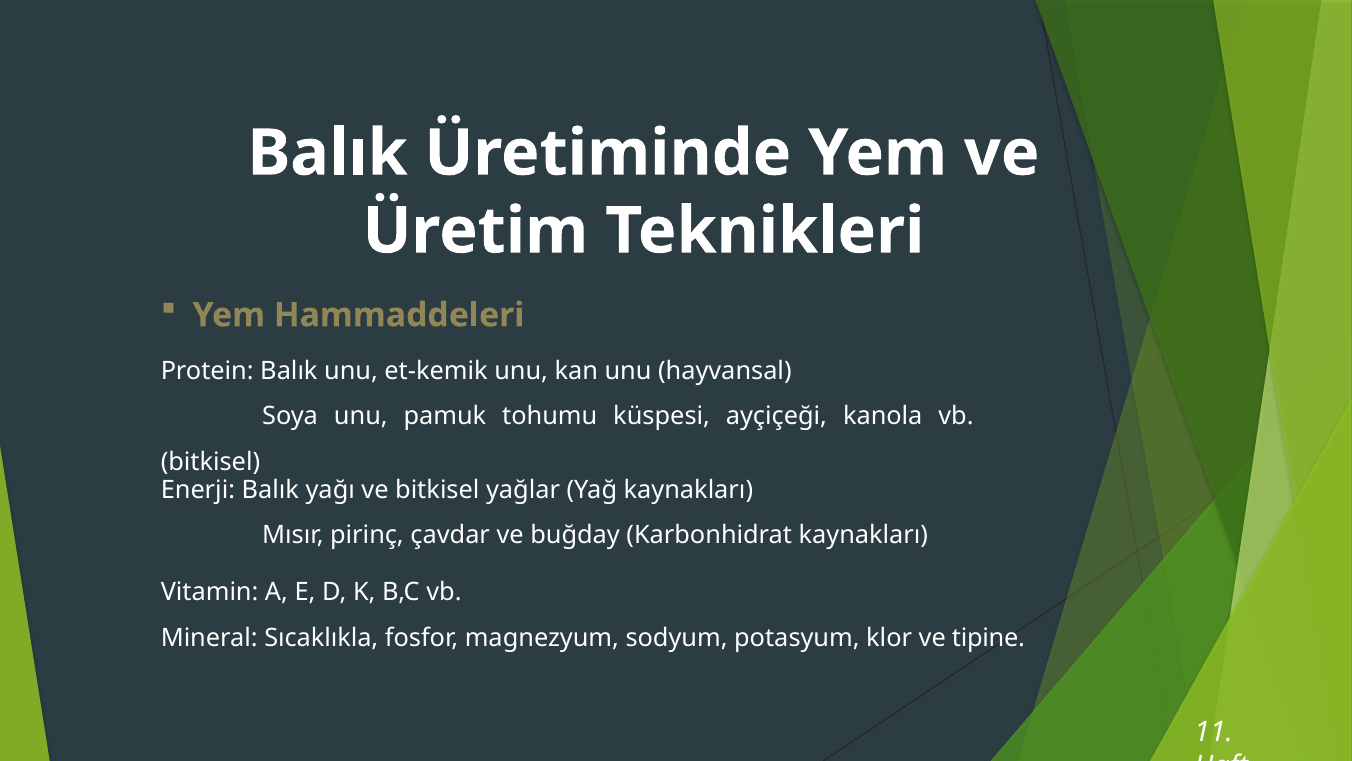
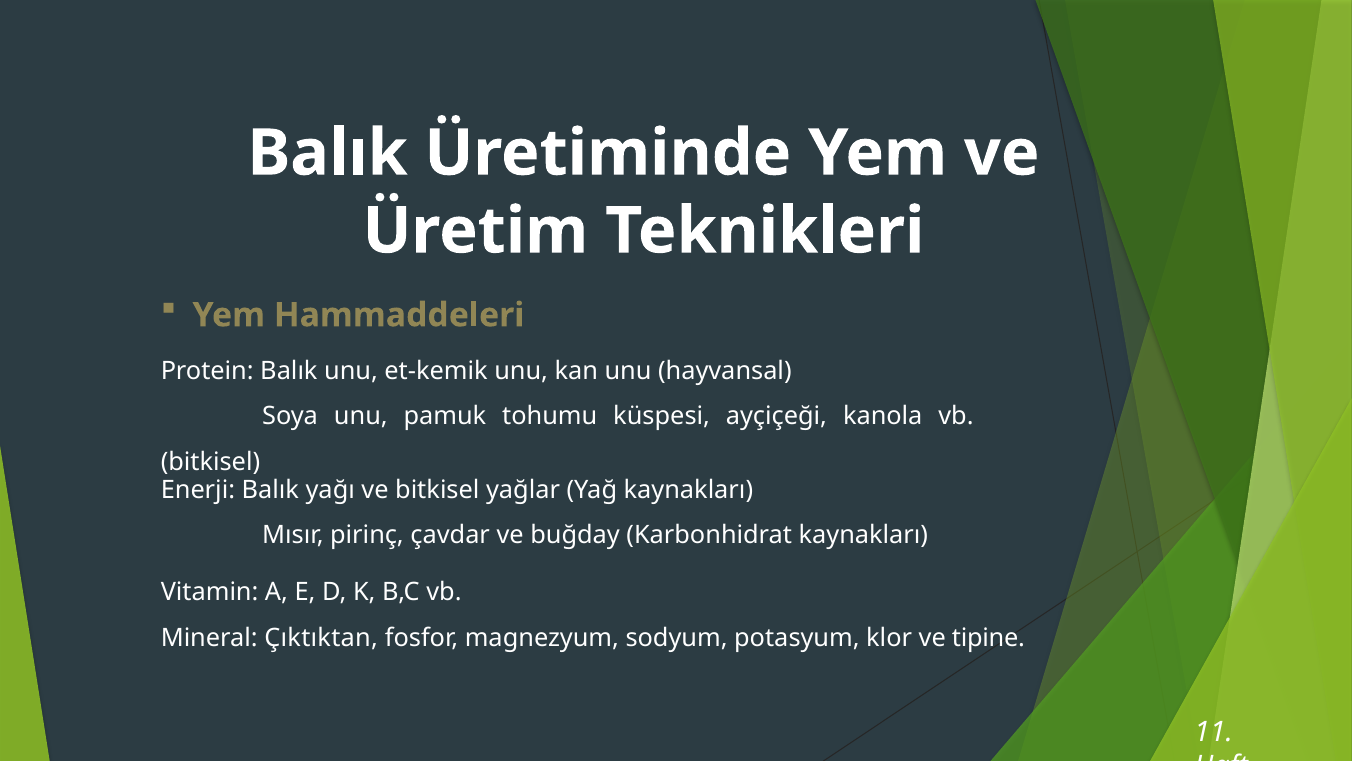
Sıcaklıkla: Sıcaklıkla -> Çıktıktan (321, 637)
